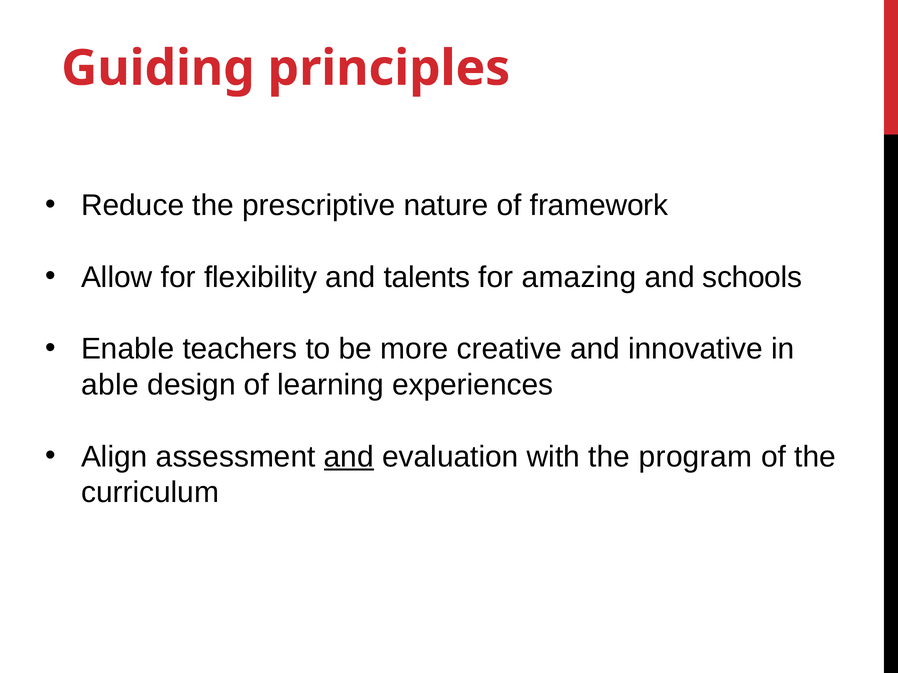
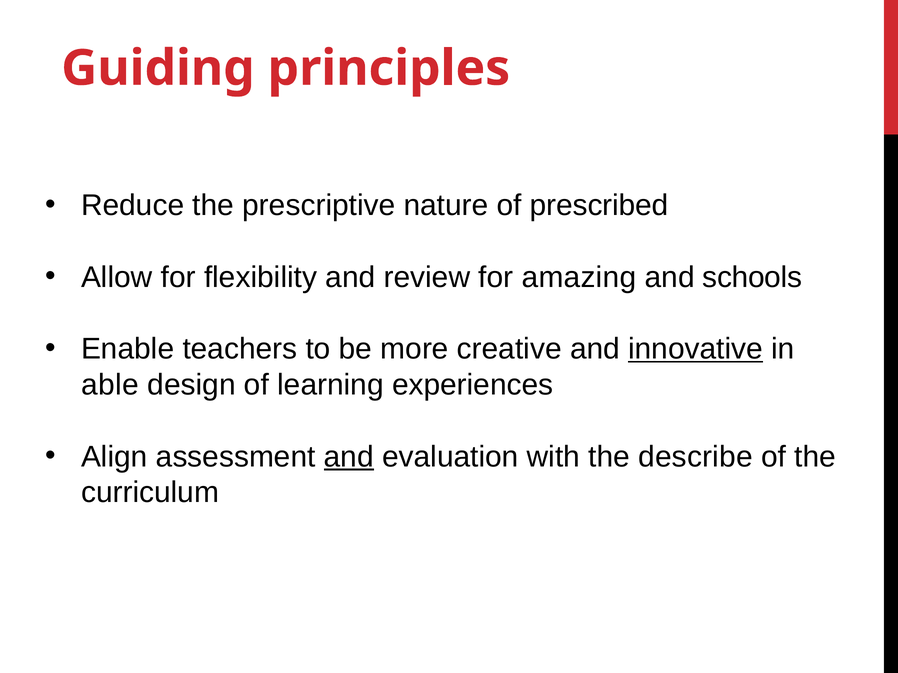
framework: framework -> prescribed (599, 206)
talents: talents -> review (427, 277)
innovative underline: none -> present (696, 349)
program: program -> describe (695, 457)
